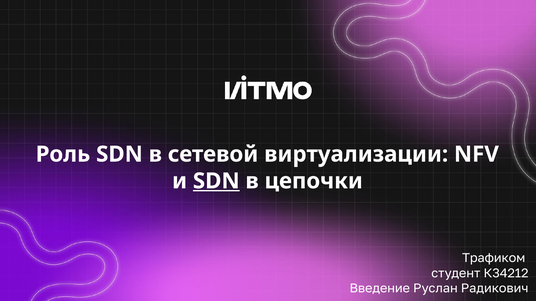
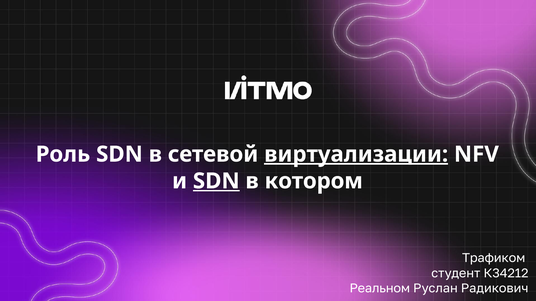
виртуализации underline: none -> present (356, 155)
цепочки: цепочки -> котором (314, 181)
Введение: Введение -> Реальном (380, 289)
